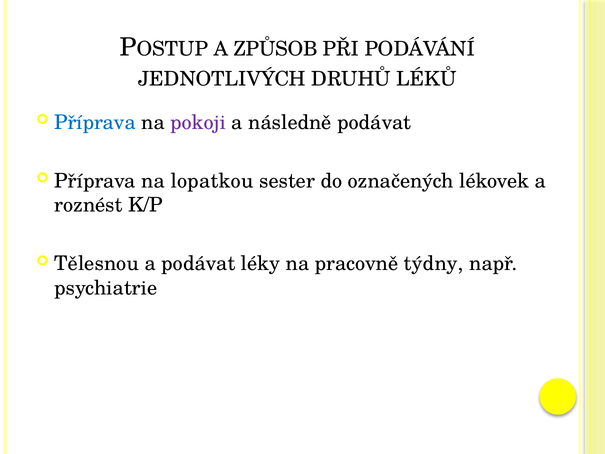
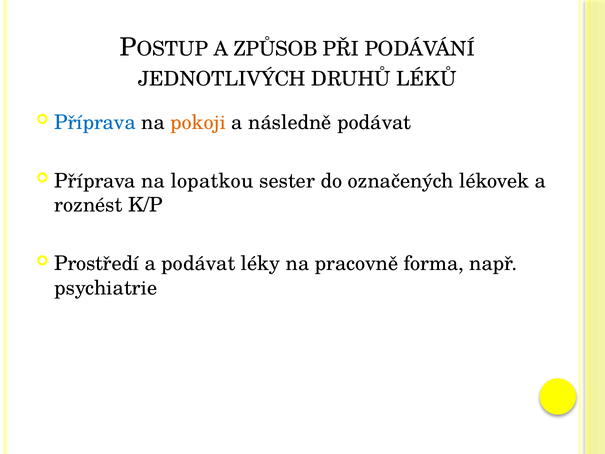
pokoji colour: purple -> orange (198, 122)
Tělesnou: Tělesnou -> Prostředí (97, 264)
týdny: týdny -> forma (434, 264)
